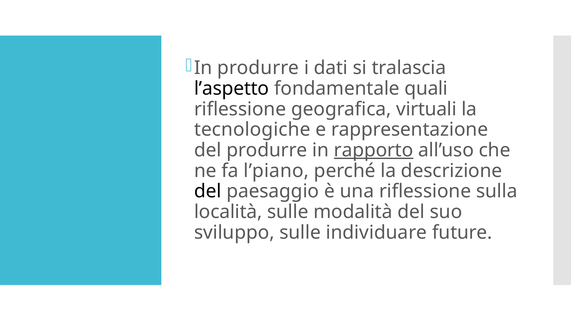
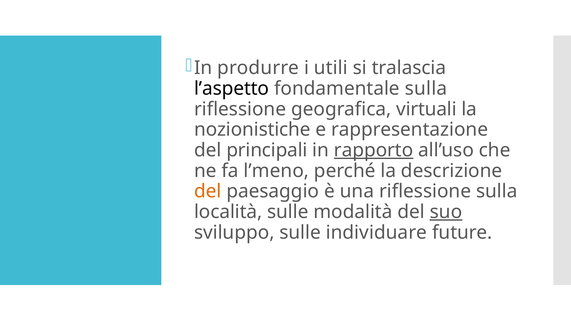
dati: dati -> utili (331, 68)
fondamentale quali: quali -> sulla (426, 89)
tecnologiche: tecnologiche -> nozionistiche (252, 130)
del produrre: produrre -> principali (267, 150)
l’piano: l’piano -> l’meno (276, 171)
del colour: black -> orange (208, 191)
suo underline: none -> present (446, 212)
